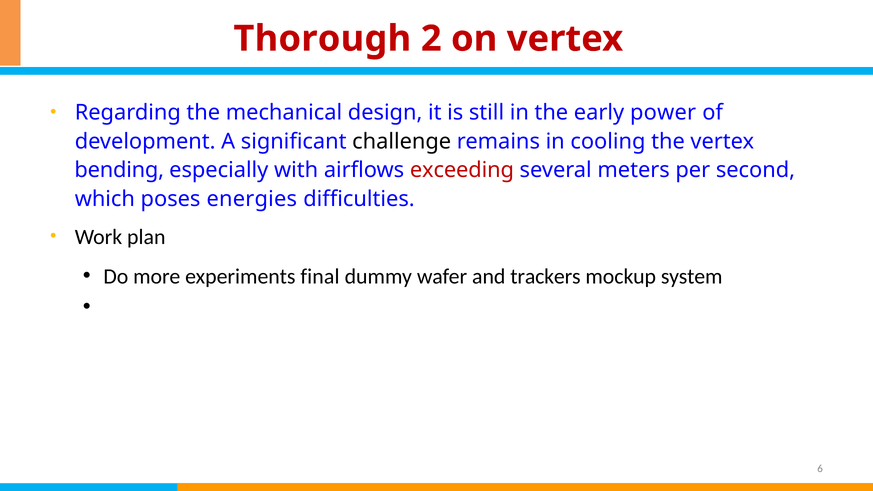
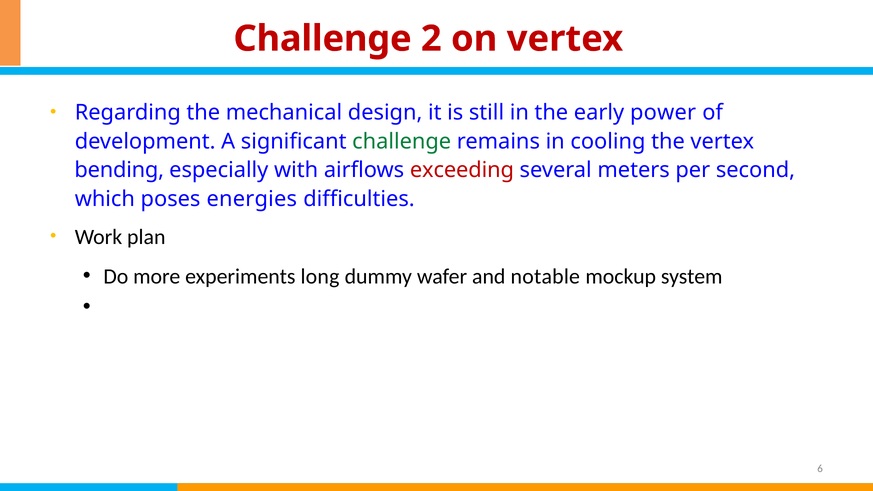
Thorough: Thorough -> Challenge (323, 39)
challenge colour: black -> green (402, 141)
final: final -> long (320, 277)
trackers: trackers -> notable (545, 277)
